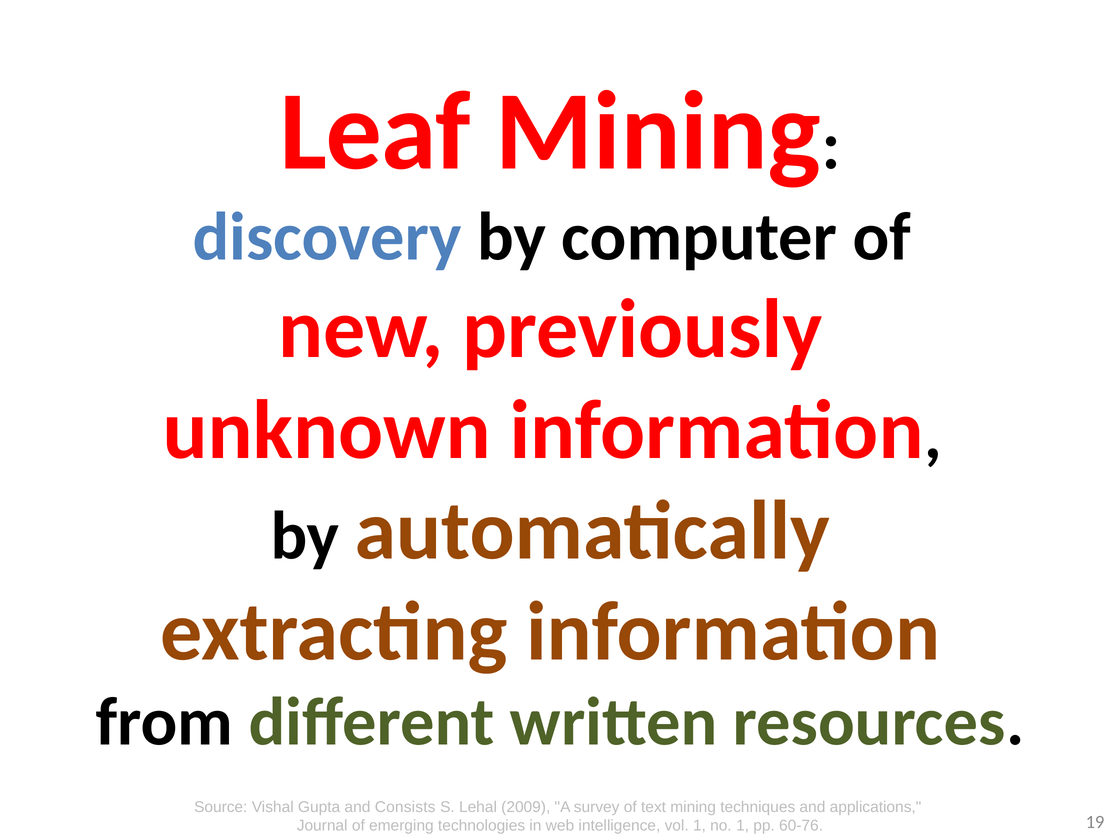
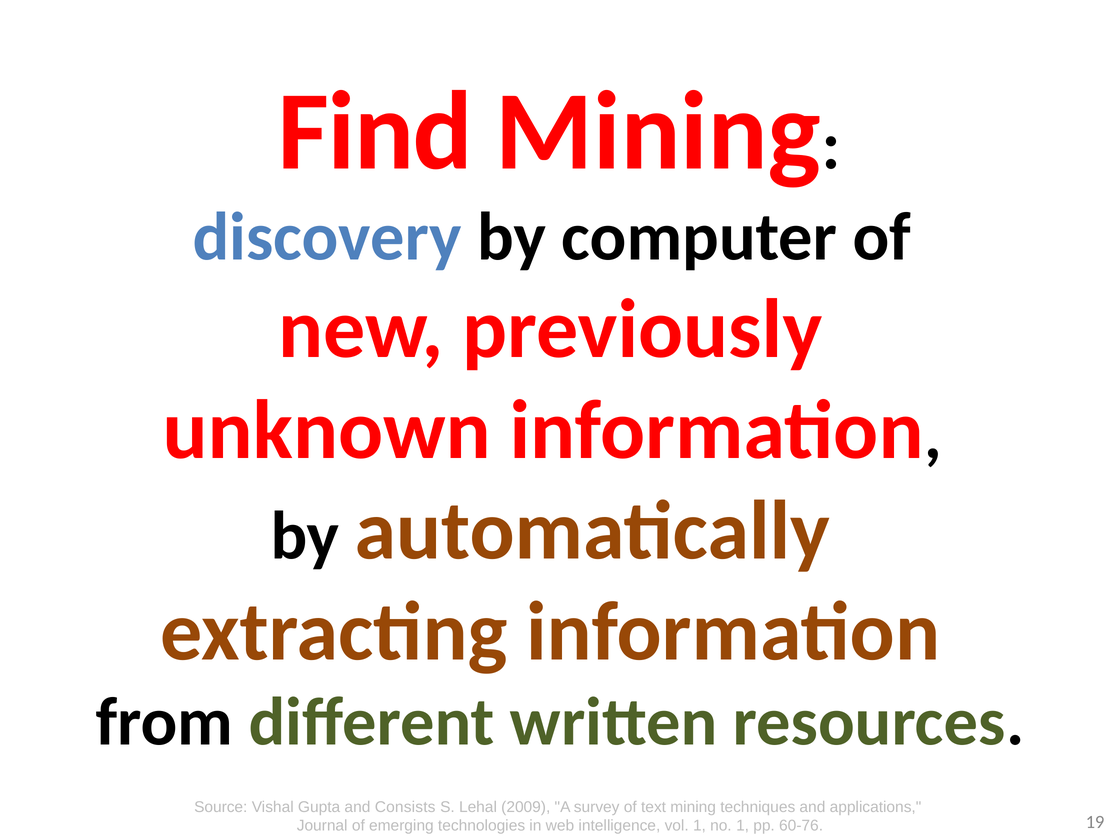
Leaf: Leaf -> Find (375, 132)
